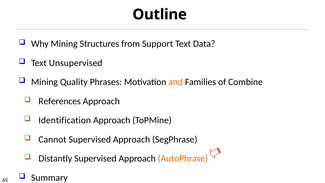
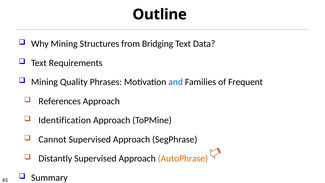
Support: Support -> Bridging (158, 44)
Unsupervised: Unsupervised -> Requirements (76, 63)
and colour: orange -> blue (176, 82)
Combine: Combine -> Frequent (246, 82)
